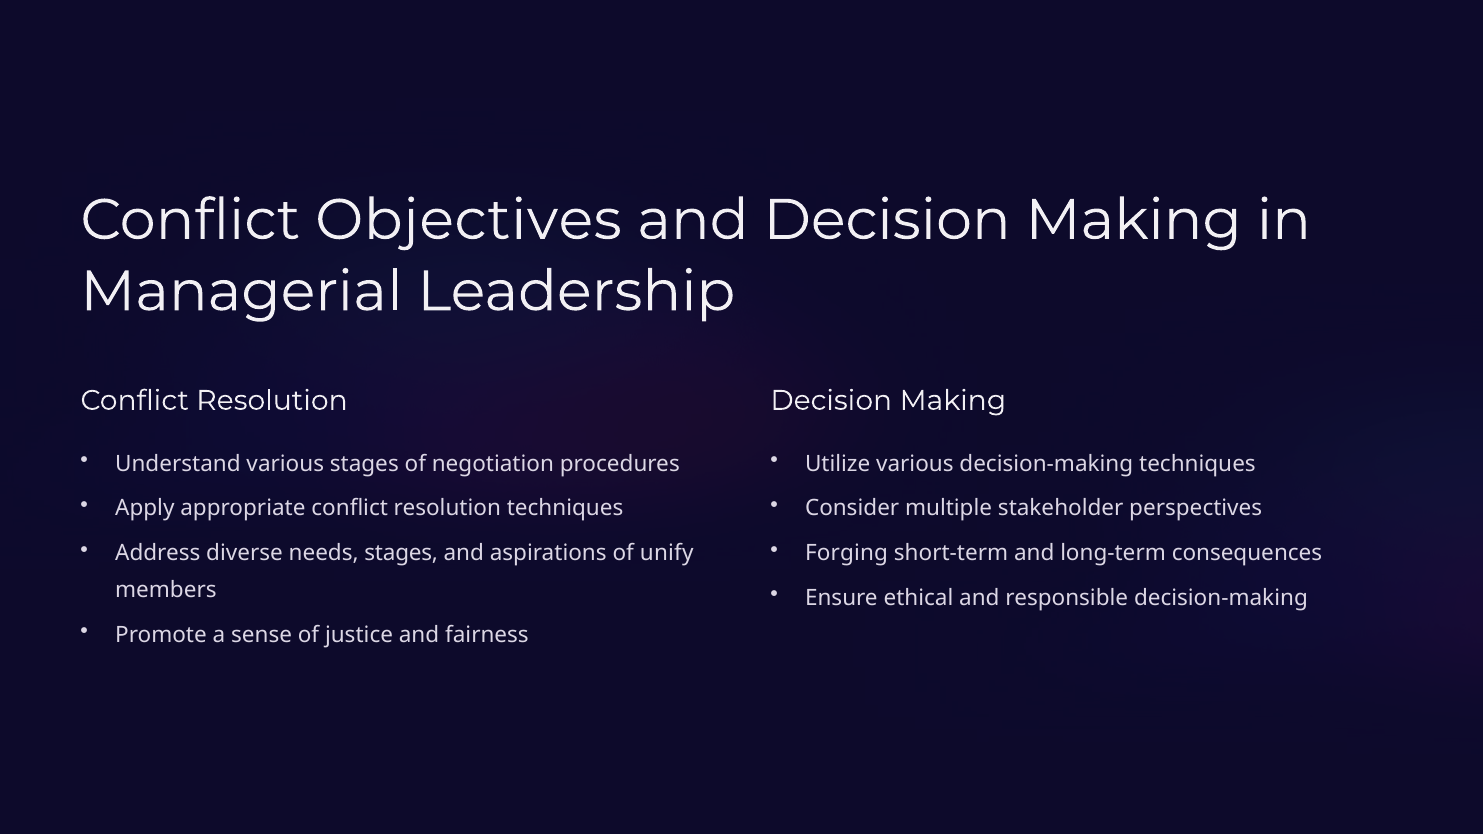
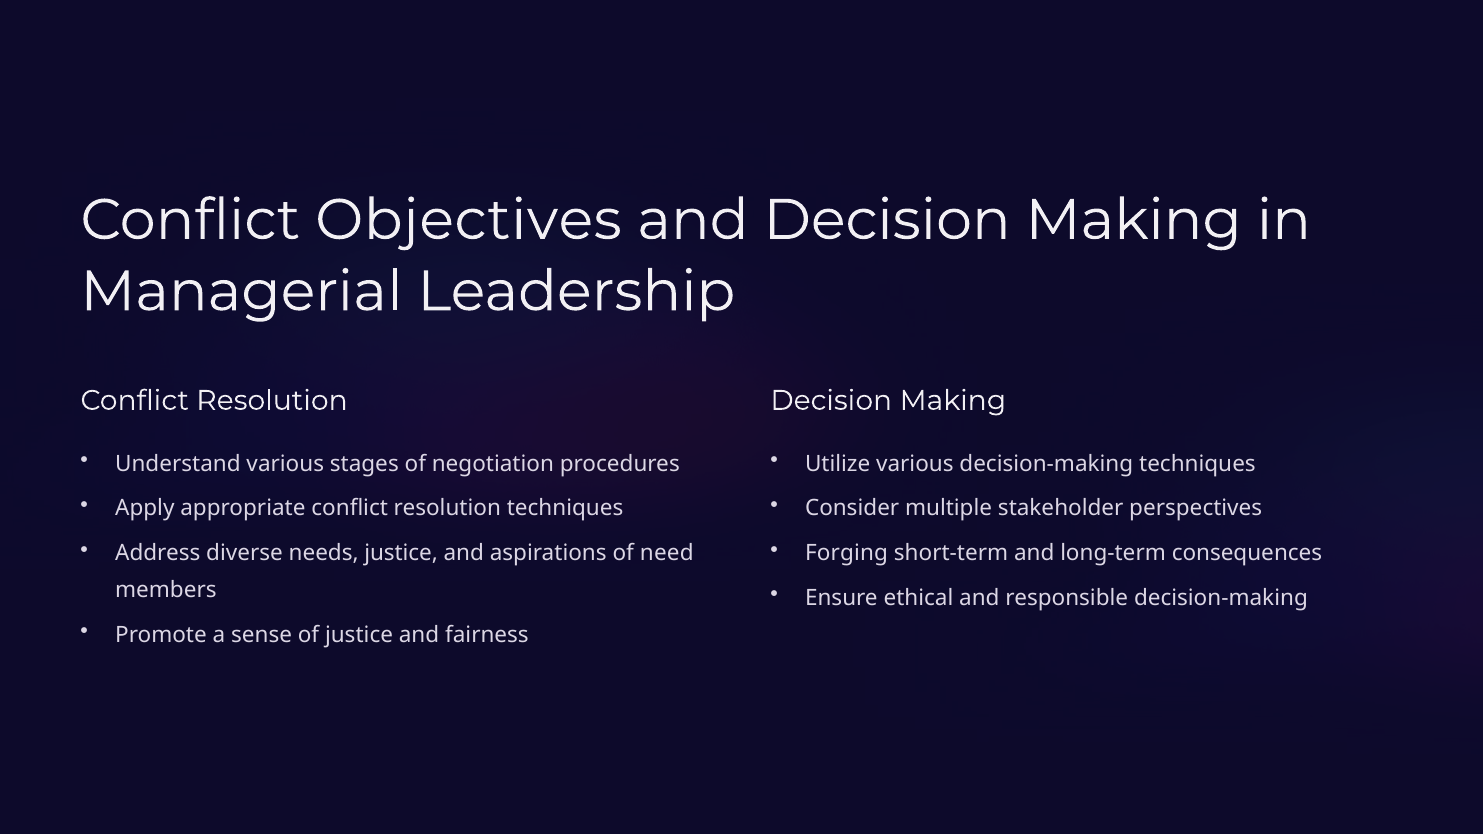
needs stages: stages -> justice (401, 553)
unify: unify -> need (667, 553)
